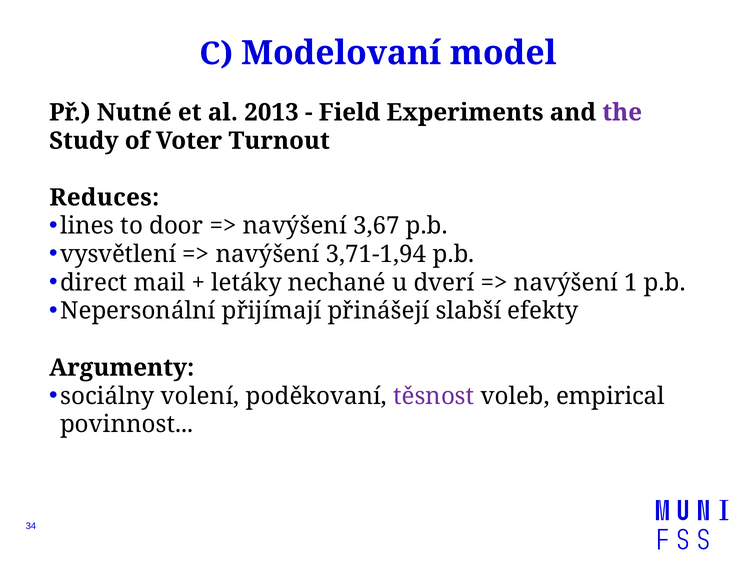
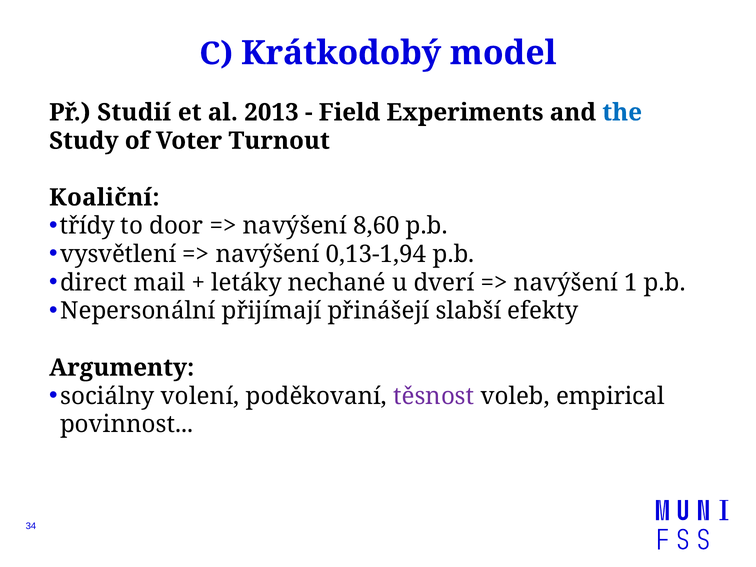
Modelovaní: Modelovaní -> Krátkodobý (341, 53)
Nutné: Nutné -> Studií (134, 112)
the colour: purple -> blue (622, 112)
Reduces: Reduces -> Koaliční (104, 198)
lines: lines -> třídy (87, 226)
3,67: 3,67 -> 8,60 (376, 226)
3,71-1,94: 3,71-1,94 -> 0,13-1,94 (376, 254)
